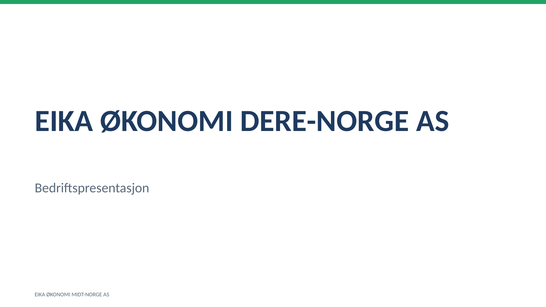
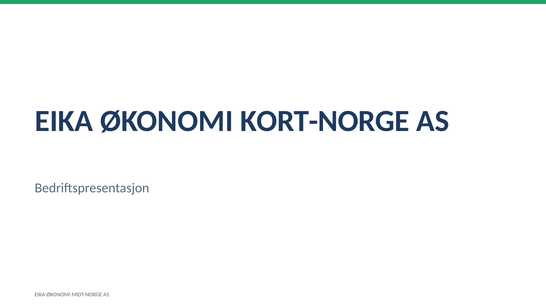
DERE-NORGE: DERE-NORGE -> KORT-NORGE (325, 121)
